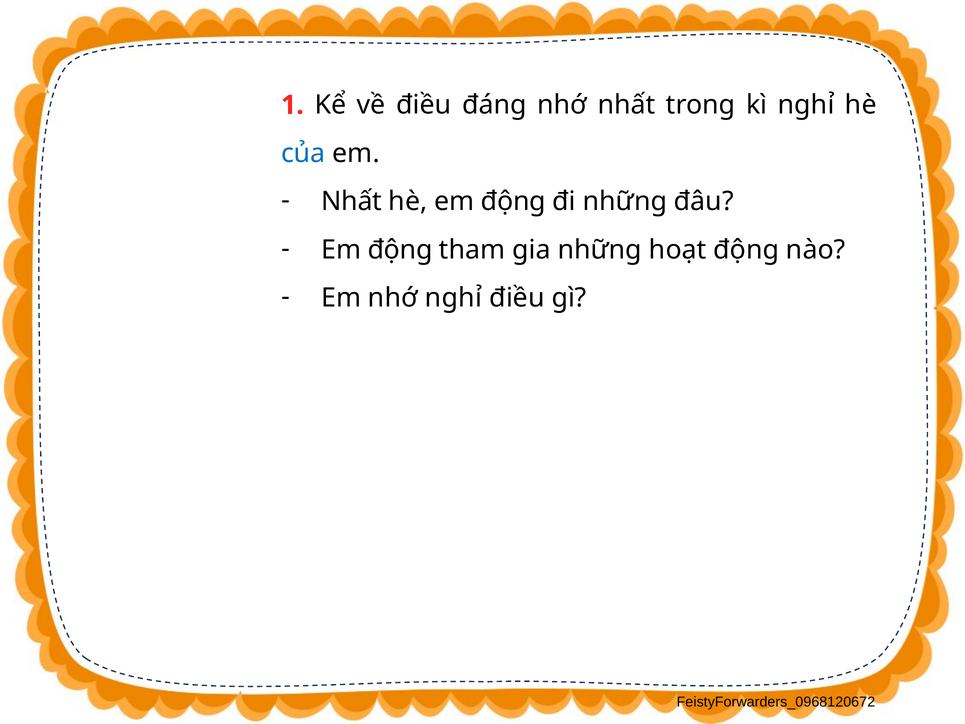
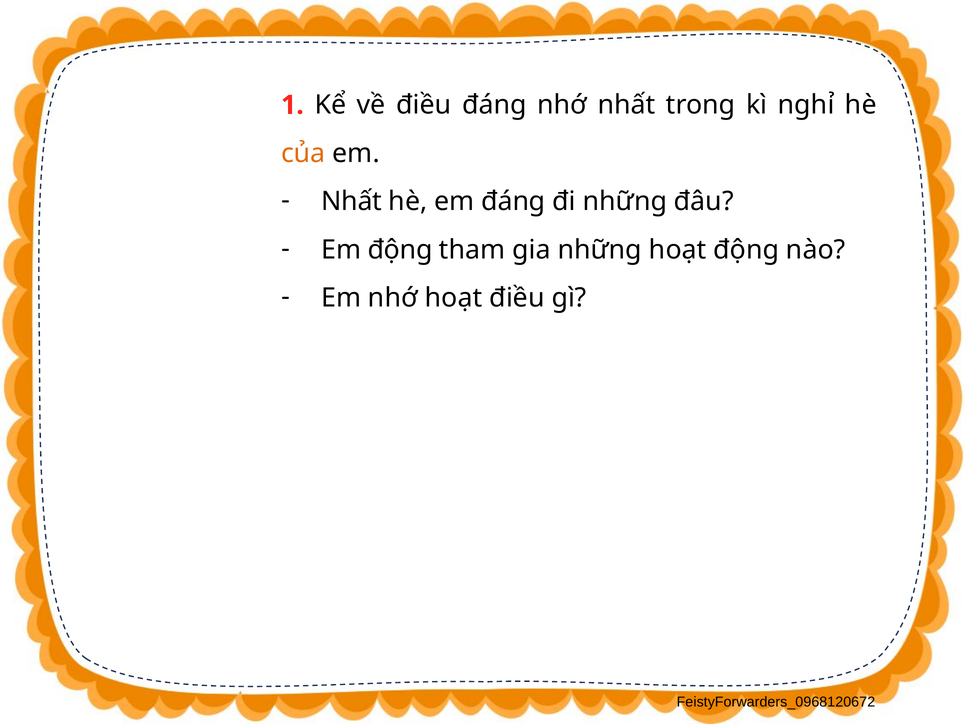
của colour: blue -> orange (303, 153)
hè em động: động -> đáng (513, 201)
nhớ nghỉ: nghỉ -> hoạt (453, 298)
